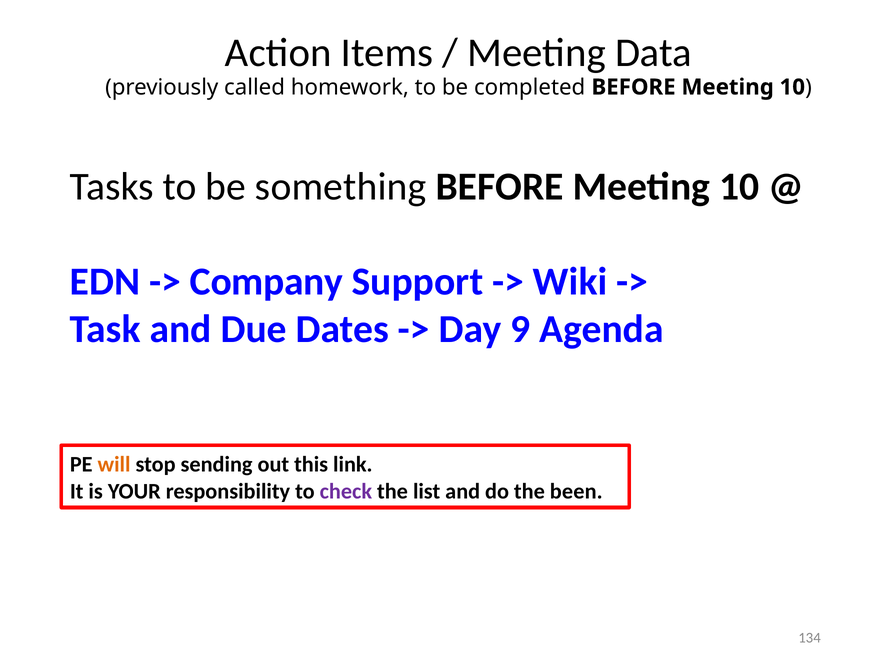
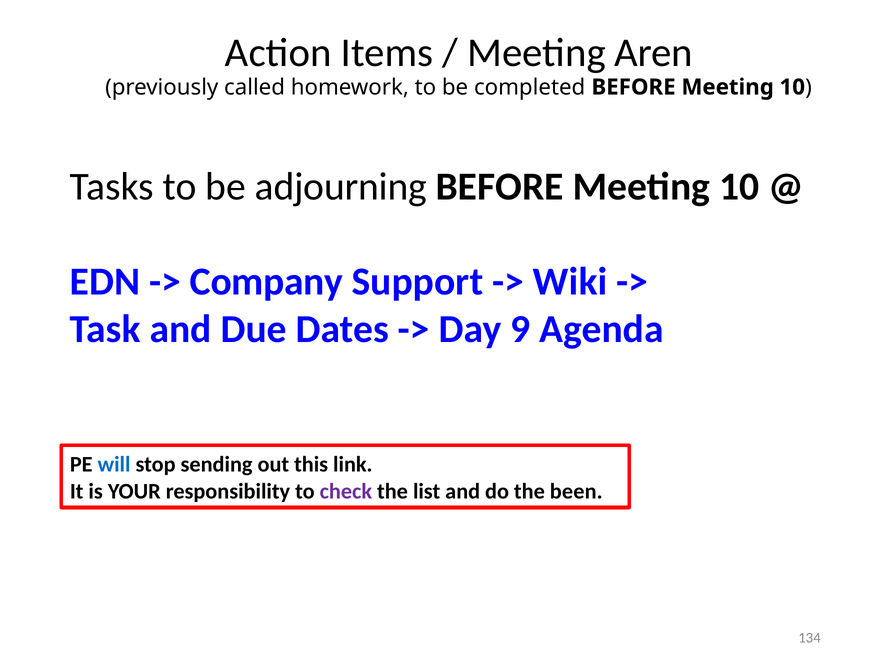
Data: Data -> Aren (654, 53)
something: something -> adjourning (341, 187)
will colour: orange -> blue (114, 465)
